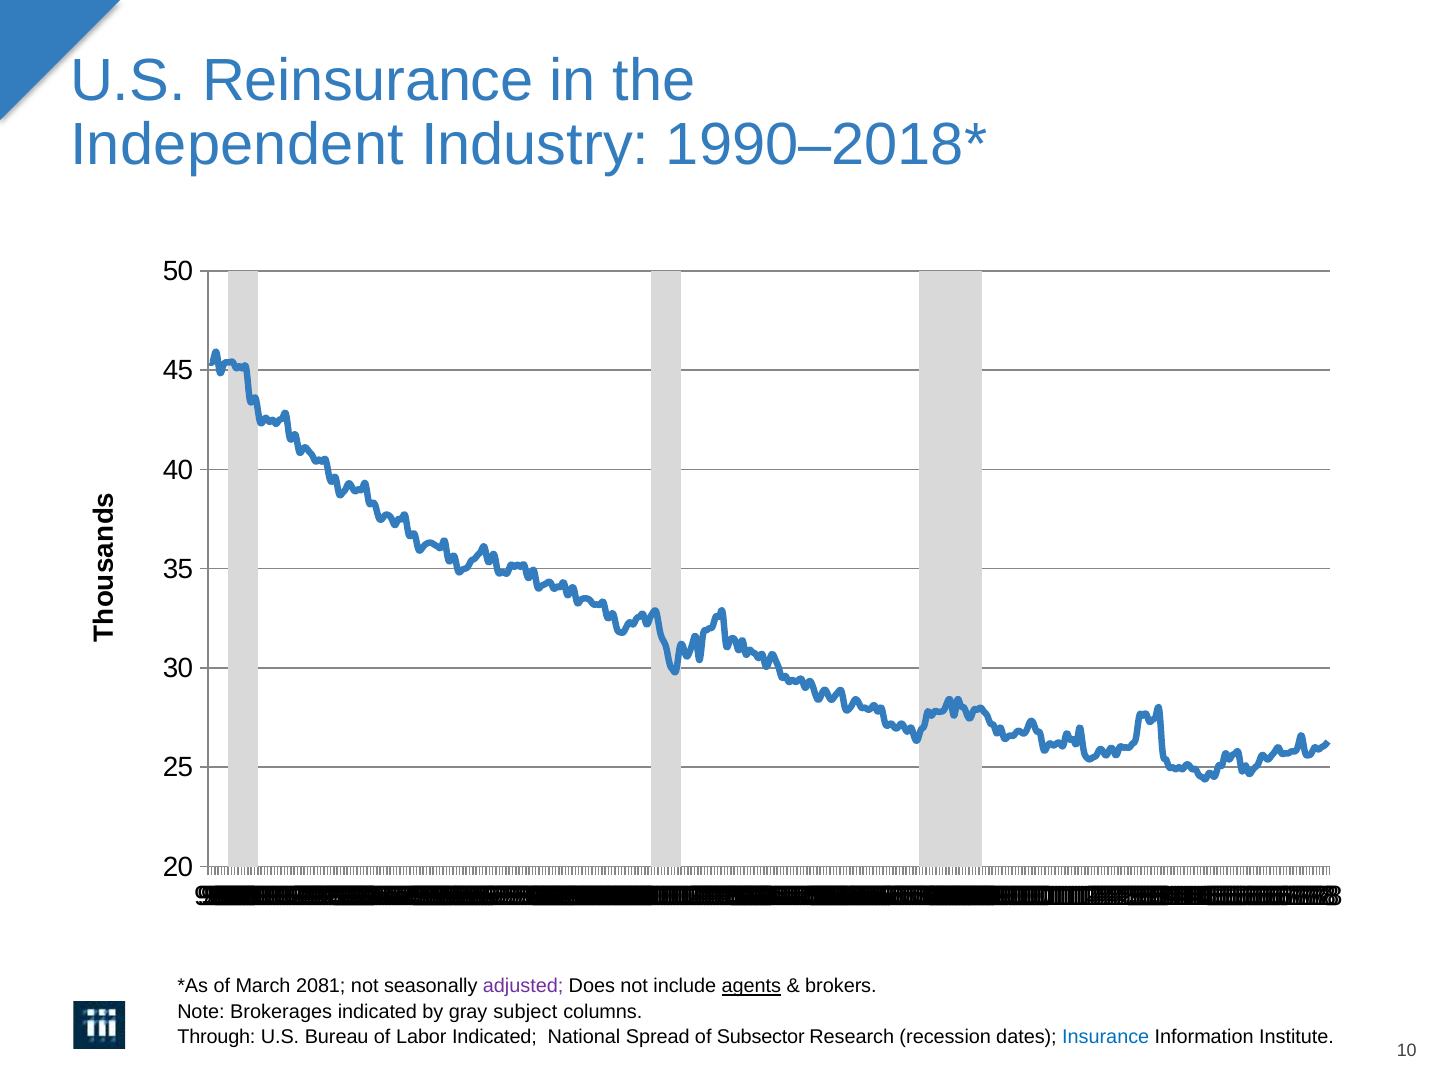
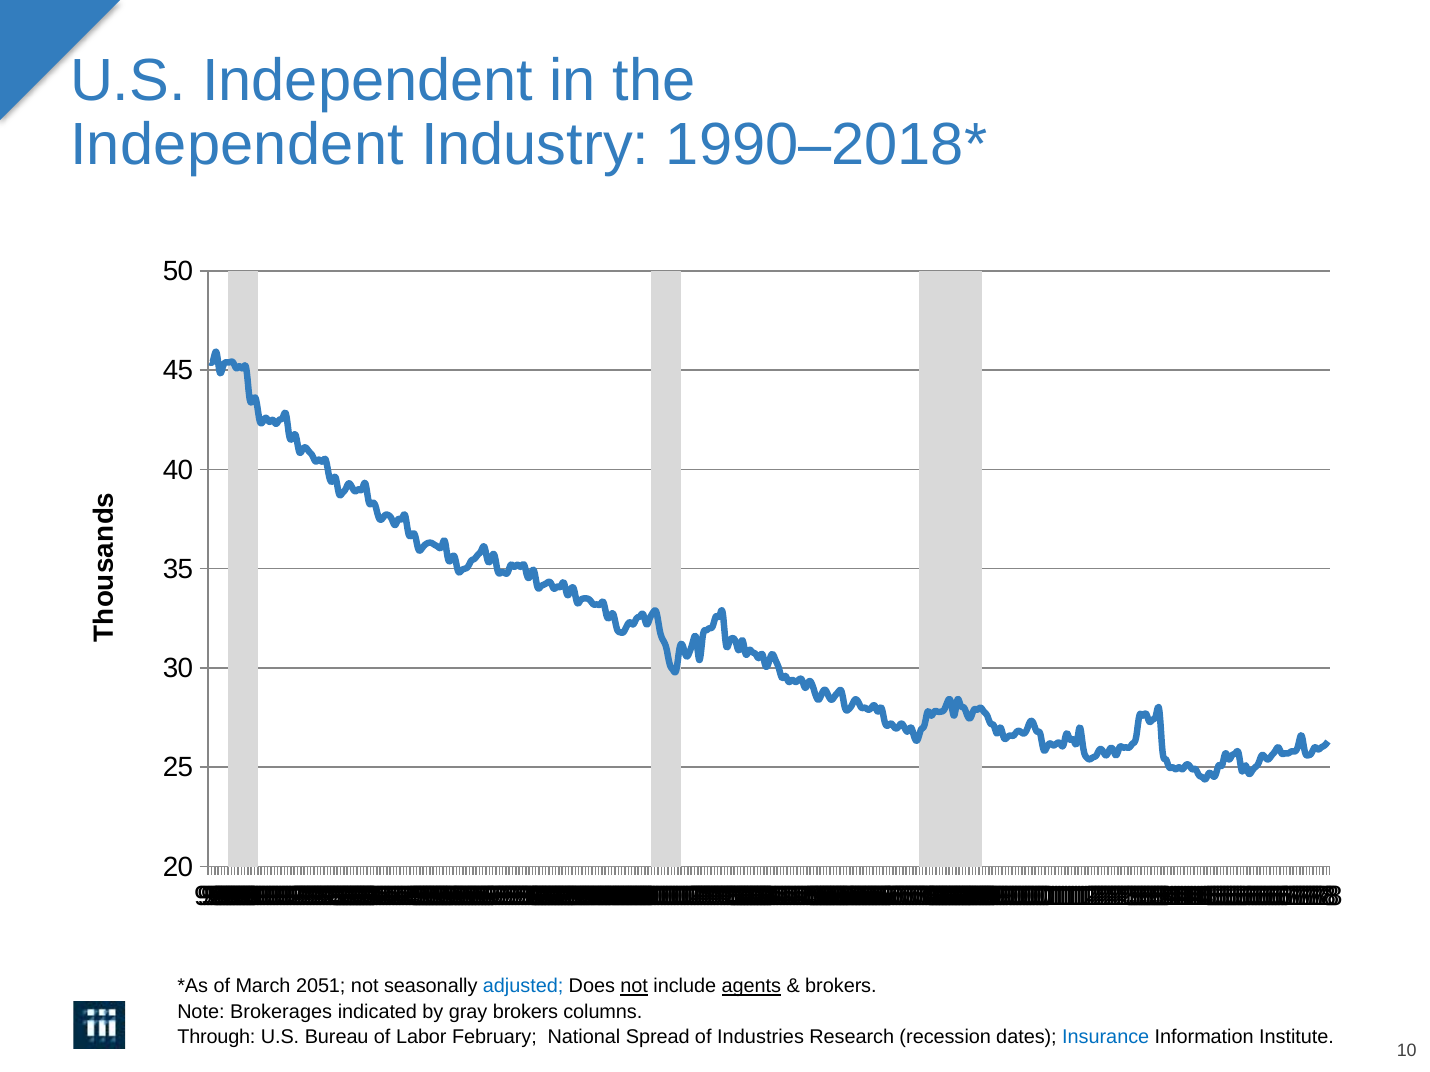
U.S Reinsurance: Reinsurance -> Independent (368, 81)
2081: 2081 -> 2051 (321, 987)
adjusted colour: purple -> blue (523, 987)
not underline: none -> present (634, 987)
gray subject: subject -> brokers (526, 1012)
Labor Indicated: Indicated -> February (494, 1037)
Subsector: Subsector -> Industries (761, 1037)
